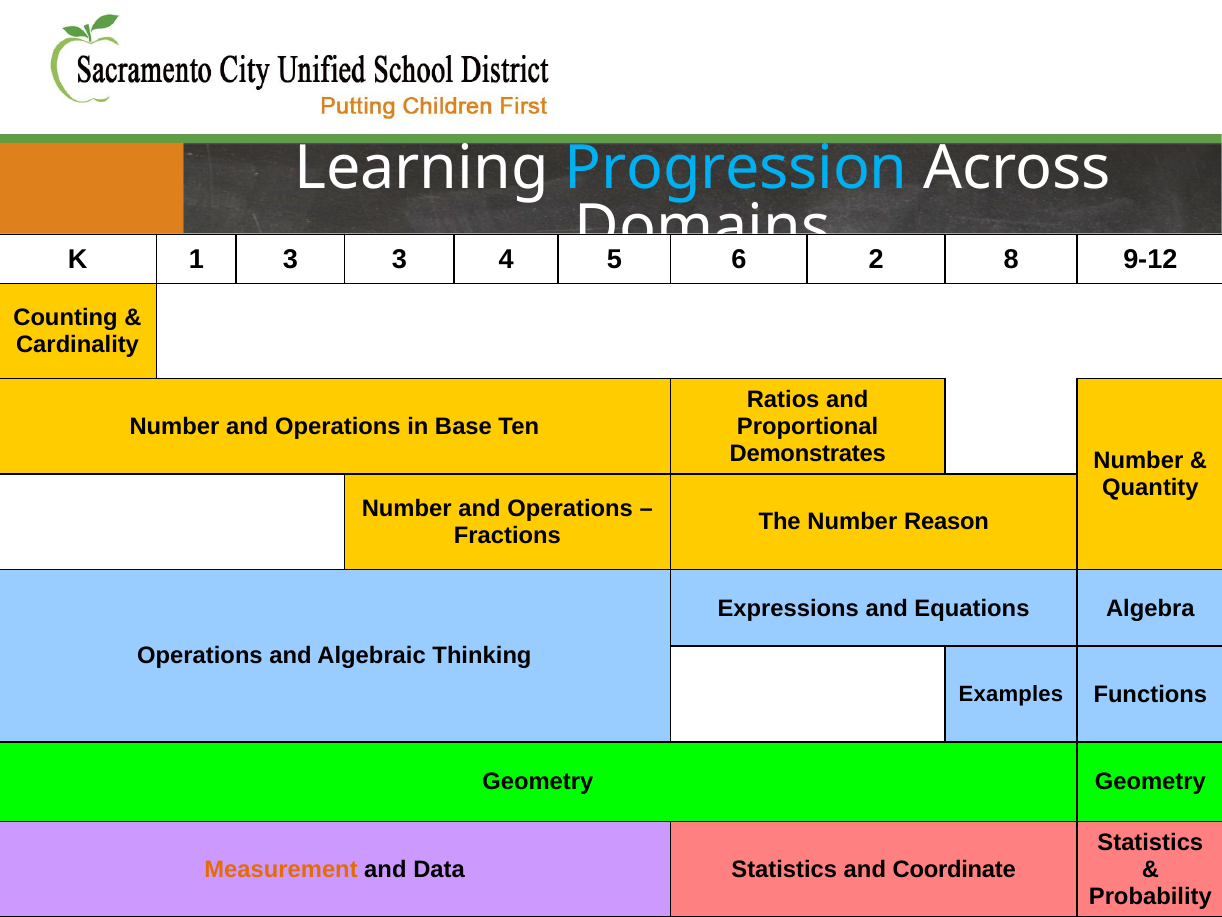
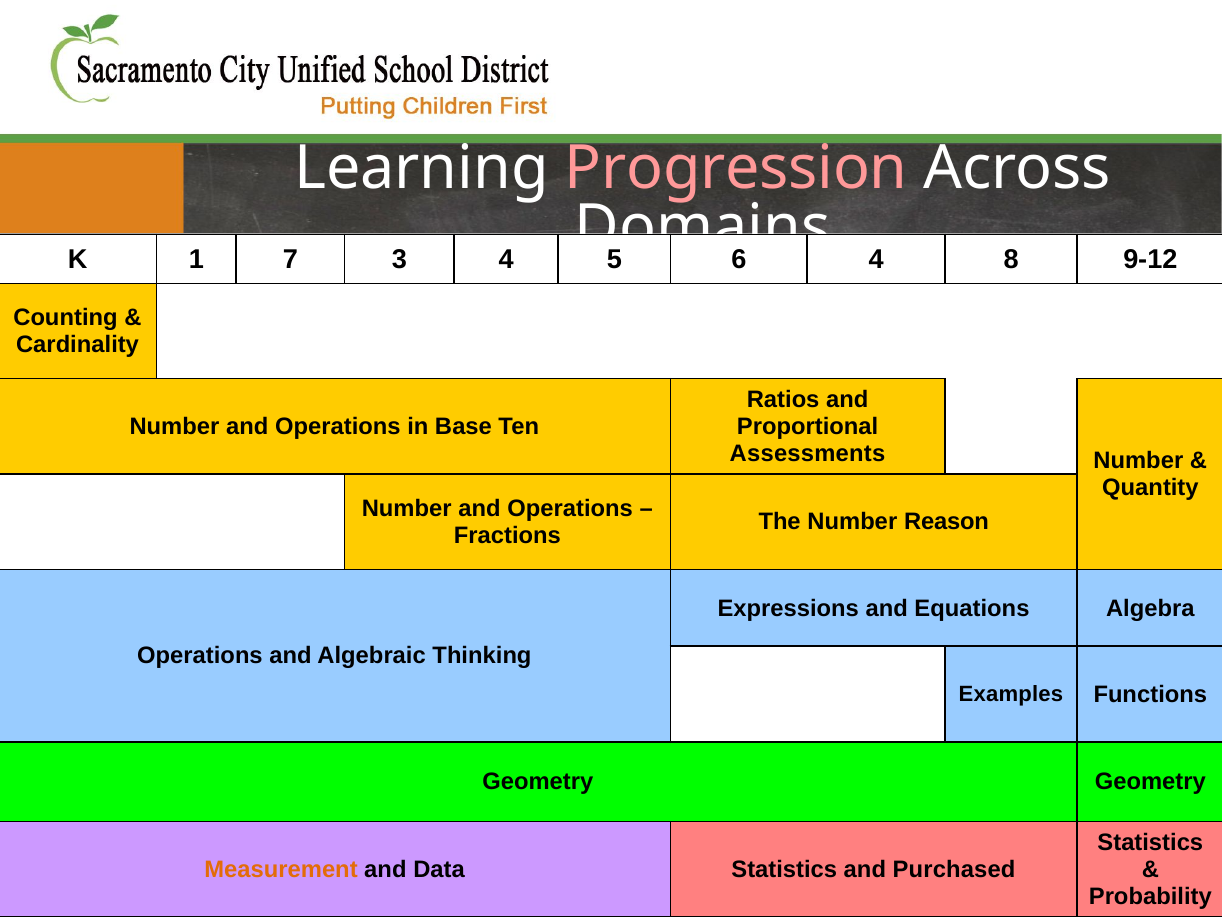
Progression colour: light blue -> pink (736, 168)
1 3: 3 -> 7 (290, 259)
2: 2 -> 4 (876, 259)
Demonstrates: Demonstrates -> Assessments (807, 453)
Coordinate: Coordinate -> Purchased (954, 869)
